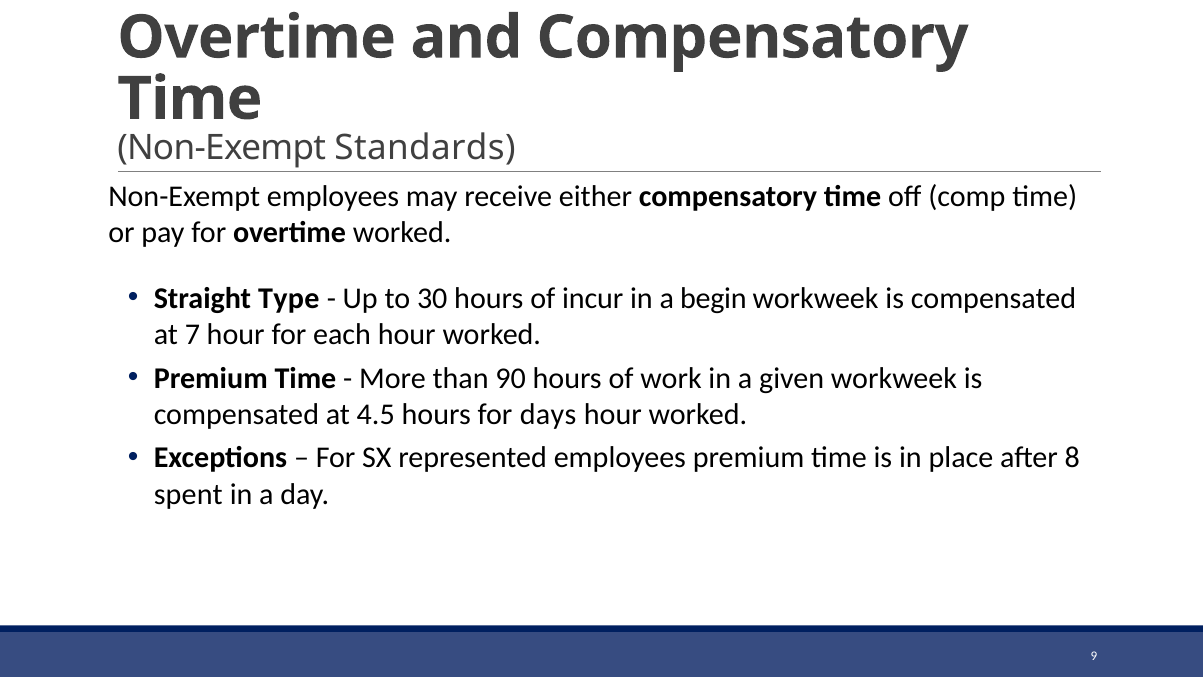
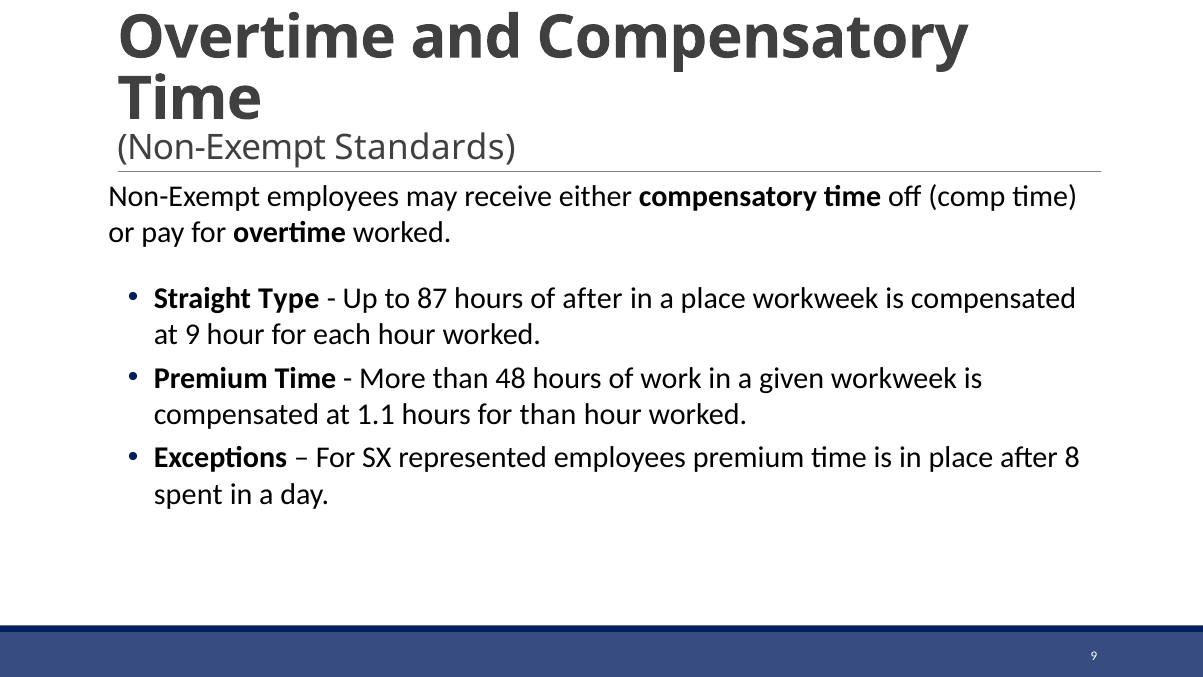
30: 30 -> 87 (432, 298)
of incur: incur -> after (593, 298)
a begin: begin -> place (713, 298)
at 7: 7 -> 9 (192, 334)
90: 90 -> 48 (511, 378)
4.5: 4.5 -> 1.1 (376, 414)
for days: days -> than (548, 414)
